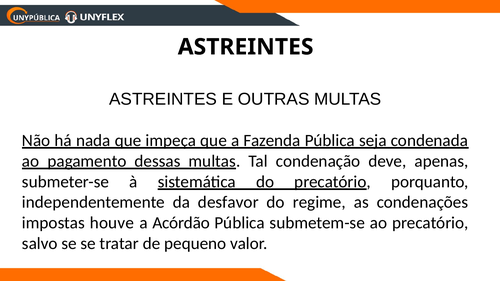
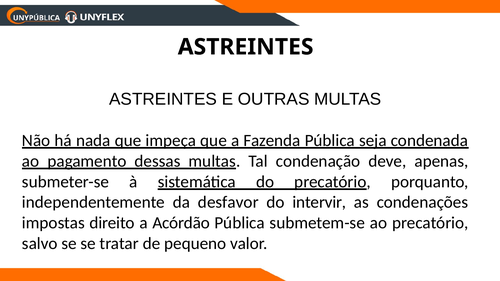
regime: regime -> intervir (319, 202)
houve: houve -> direito (112, 223)
